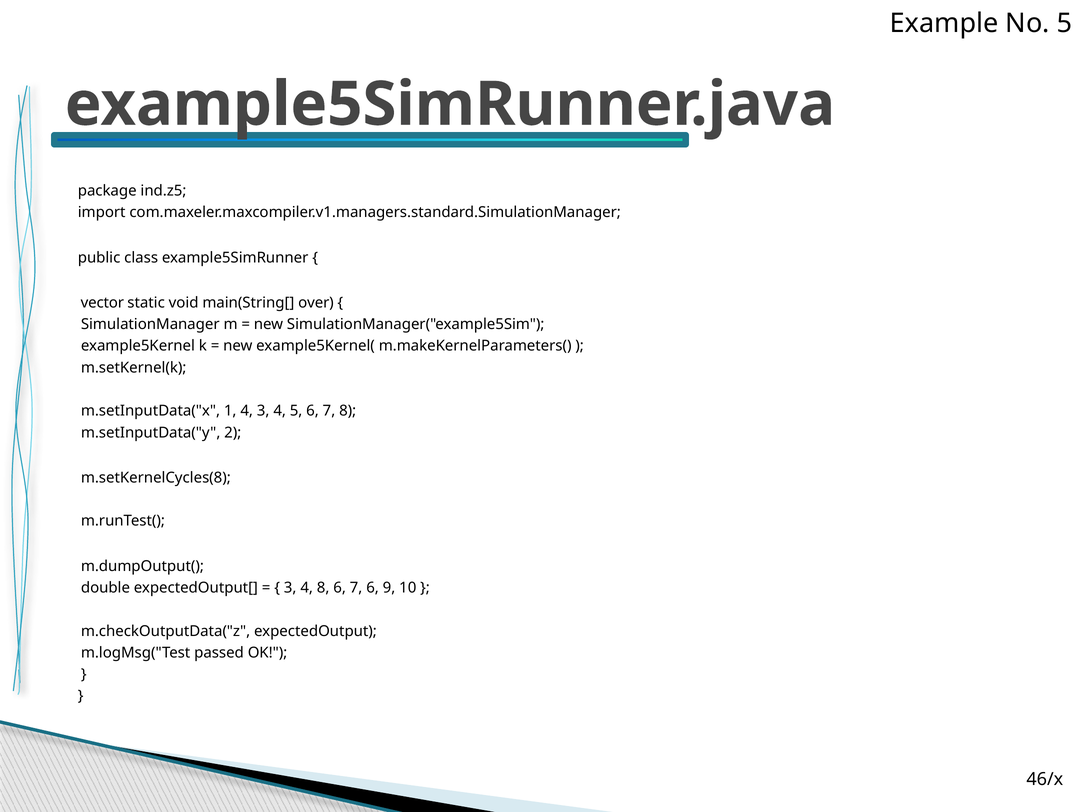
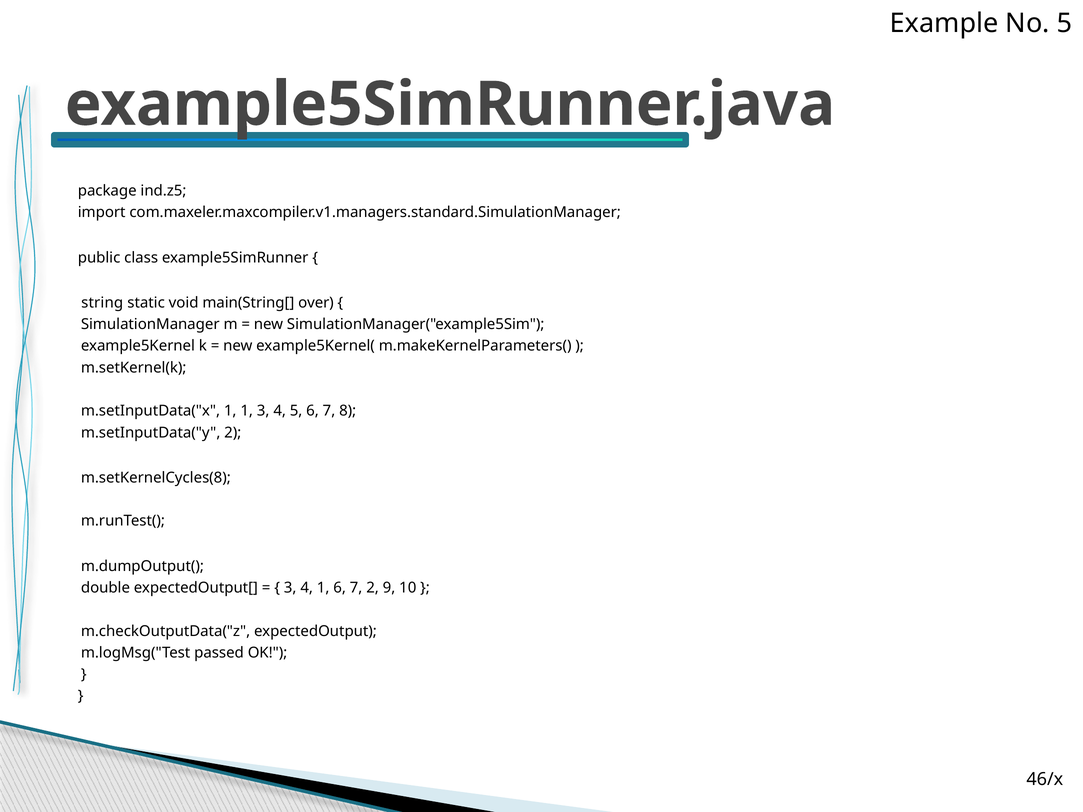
vector: vector -> string (102, 303)
1 4: 4 -> 1 (247, 411)
4 8: 8 -> 1 (323, 588)
7 6: 6 -> 2 (373, 588)
